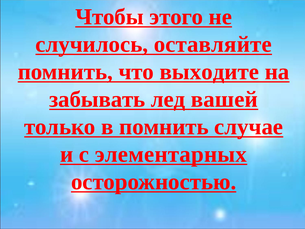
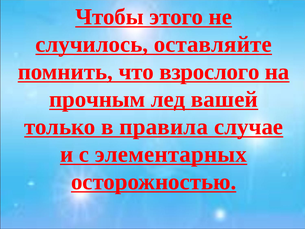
выходите: выходите -> взрослого (209, 72)
забывать: забывать -> прочным (97, 99)
в помнить: помнить -> правила (164, 127)
